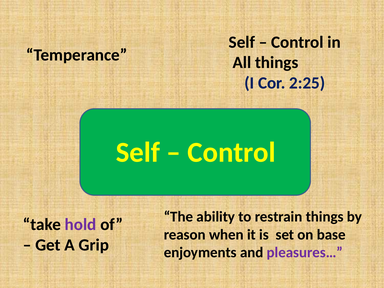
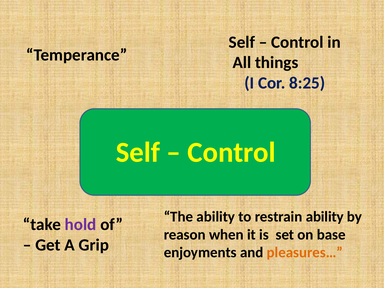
2:25: 2:25 -> 8:25 (307, 83)
restrain things: things -> ability (325, 217)
pleasures… colour: purple -> orange (305, 253)
